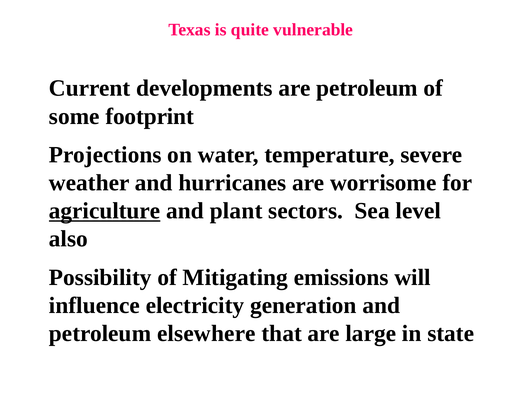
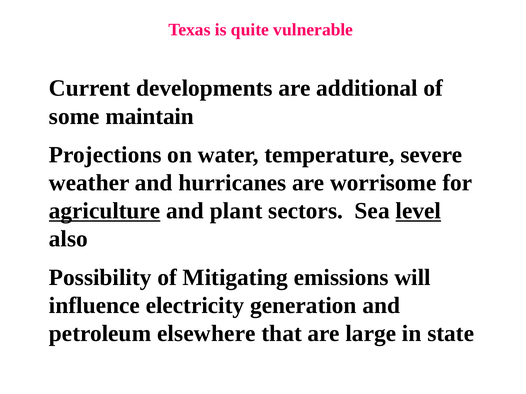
are petroleum: petroleum -> additional (367, 88)
footprint: footprint -> maintain (150, 116)
level underline: none -> present (418, 211)
